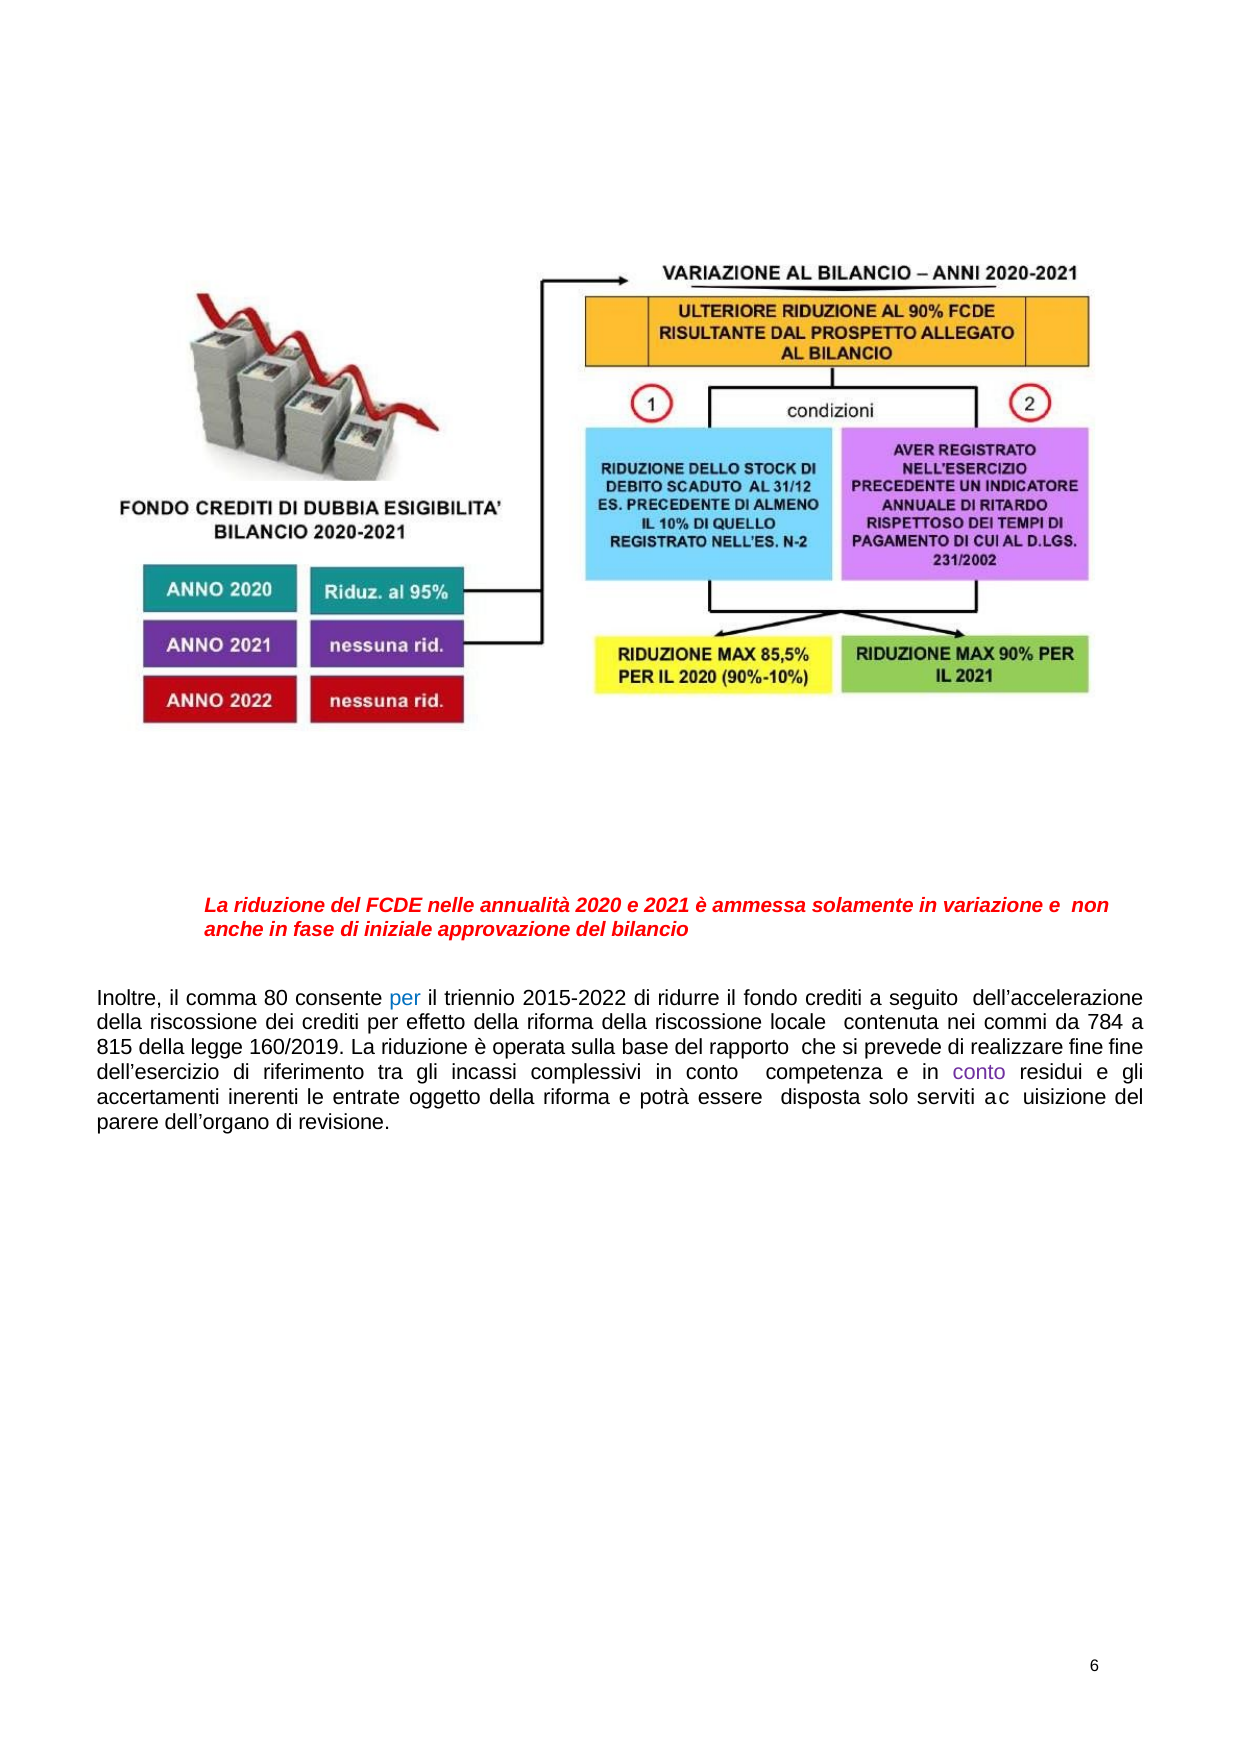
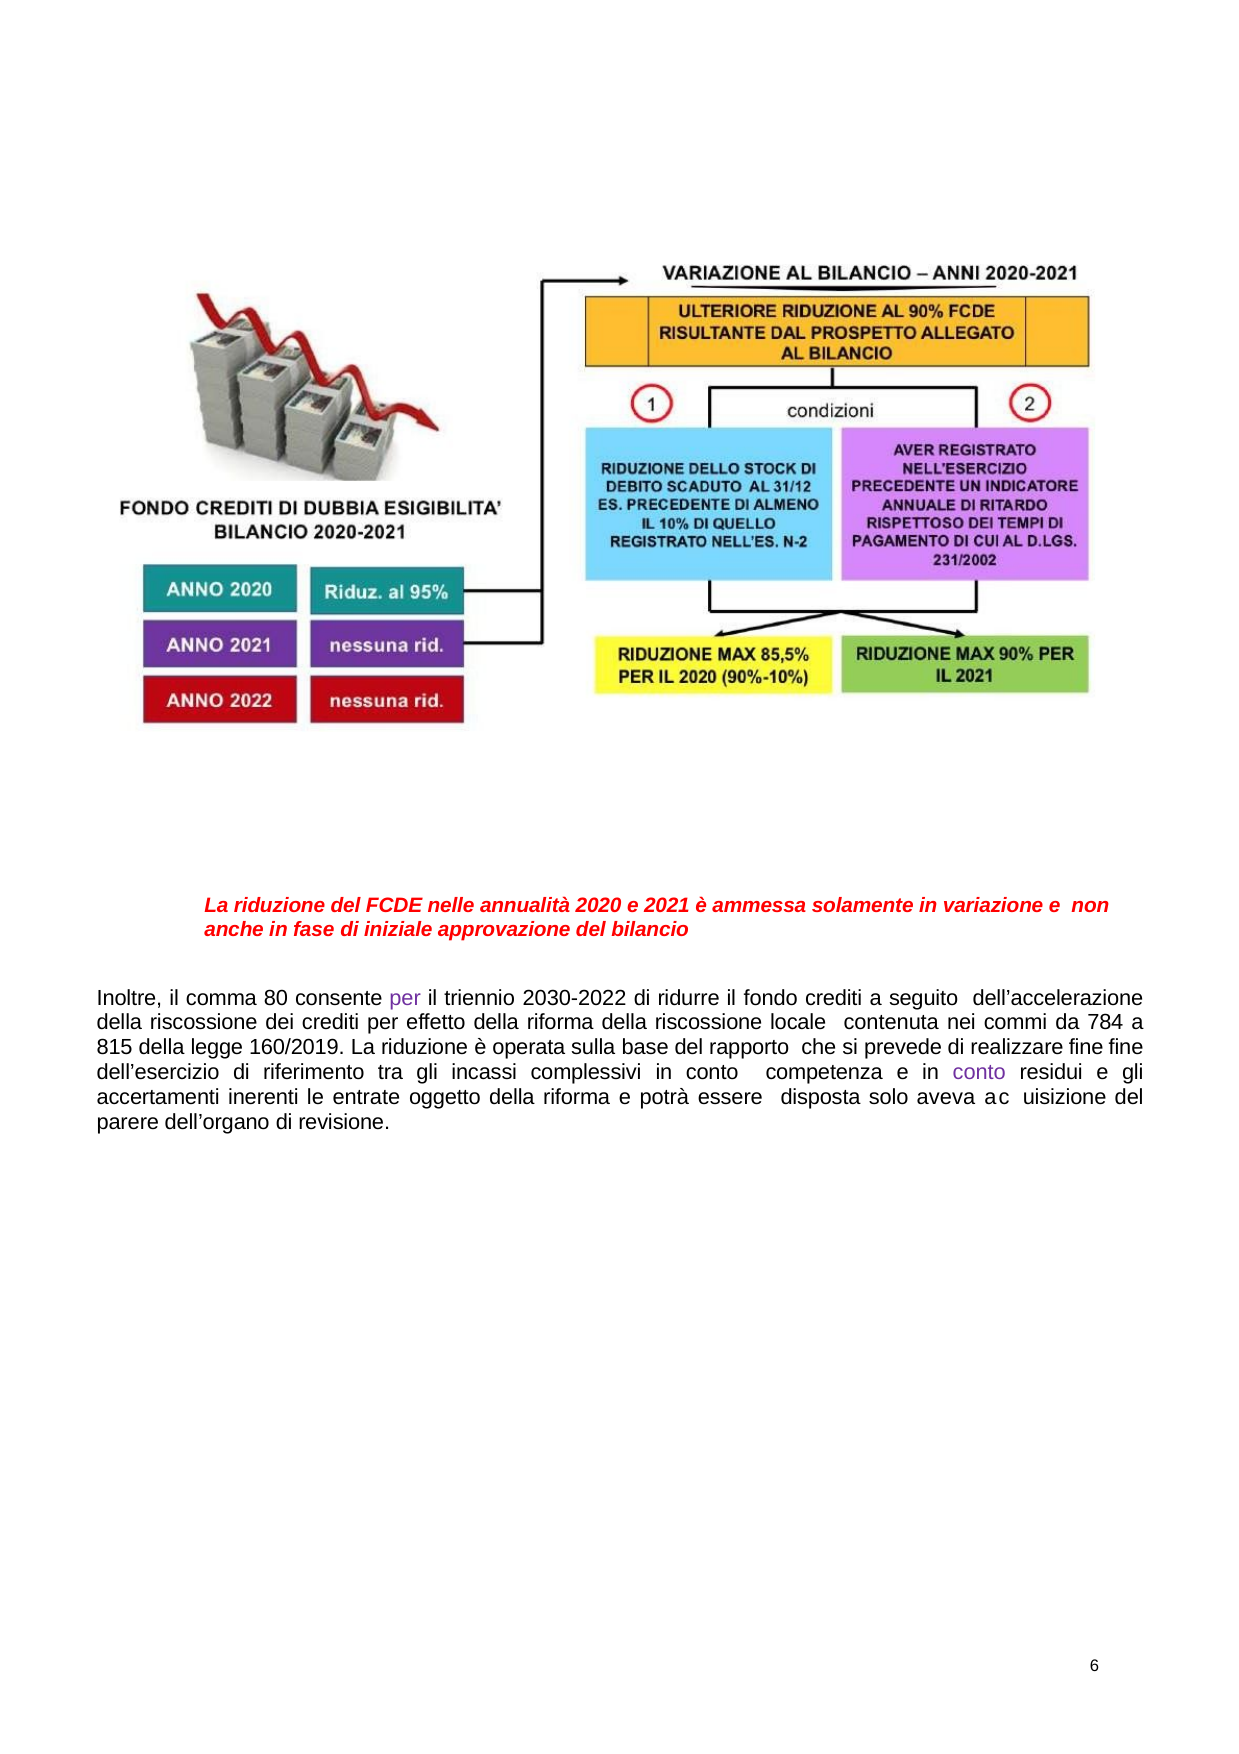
per colour: blue -> purple (405, 998)
2015-2022: 2015-2022 -> 2030-2022 (575, 998)
serviti: serviti -> aveva (946, 1098)
